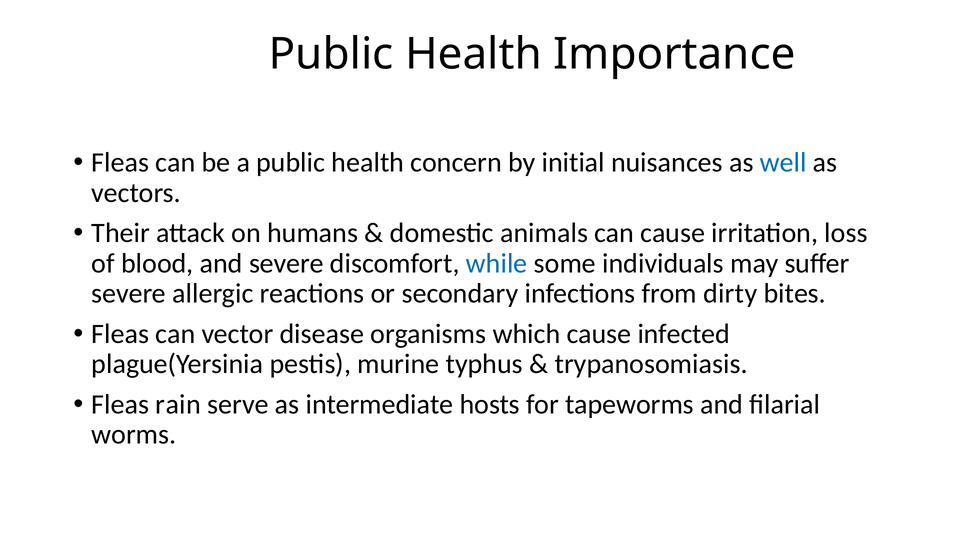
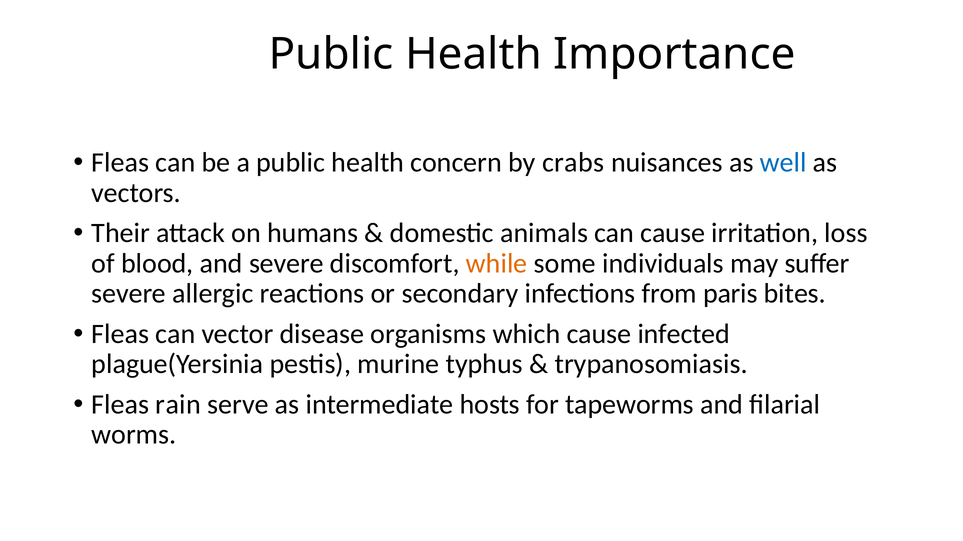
initial: initial -> crabs (573, 163)
while colour: blue -> orange (497, 264)
dirty: dirty -> paris (730, 294)
